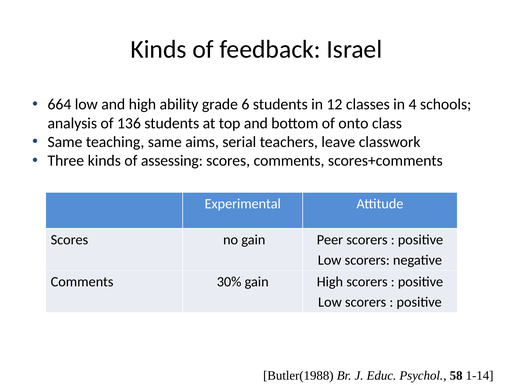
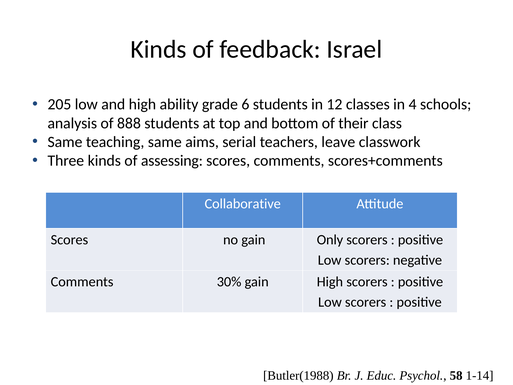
664: 664 -> 205 (59, 104)
136: 136 -> 888 (129, 123)
onto: onto -> their (353, 123)
Experimental: Experimental -> Collaborative (243, 204)
Peer: Peer -> Only (330, 240)
